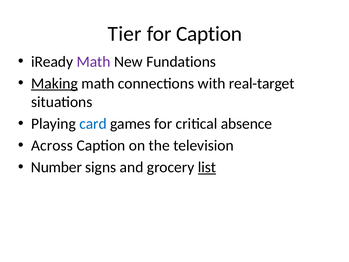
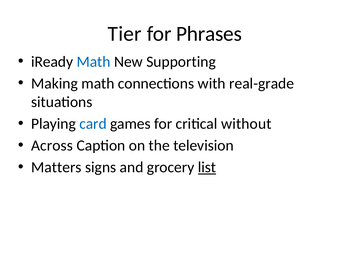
for Caption: Caption -> Phrases (209, 34)
Math colour: purple -> blue (94, 62)
Fundations: Fundations -> Supporting (181, 62)
Making underline: present -> none (54, 83)
real-target: real-target -> real-grade (262, 83)
absence: absence -> without (246, 124)
Number: Number -> Matters (56, 167)
